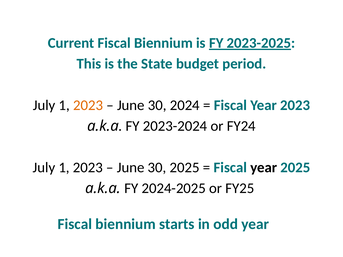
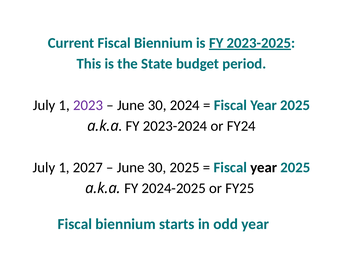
2023 colour: orange -> purple (88, 105)
2023: 2023 -> 2025 (295, 105)
2023: 2023 -> 2027 (88, 168)
